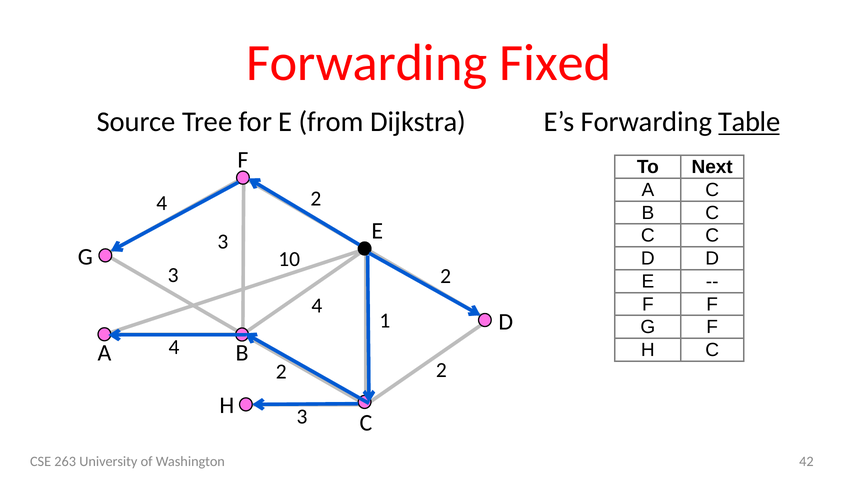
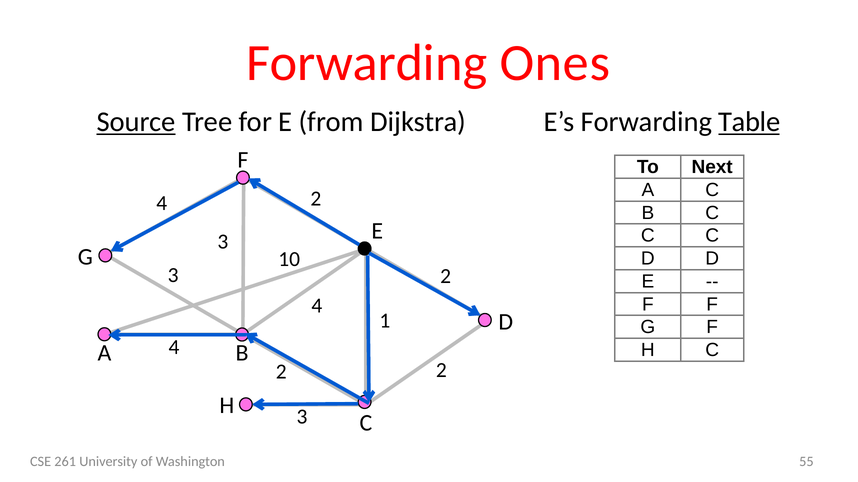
Fixed: Fixed -> Ones (555, 63)
Source underline: none -> present (136, 122)
263: 263 -> 261 (65, 462)
42: 42 -> 55 (806, 462)
